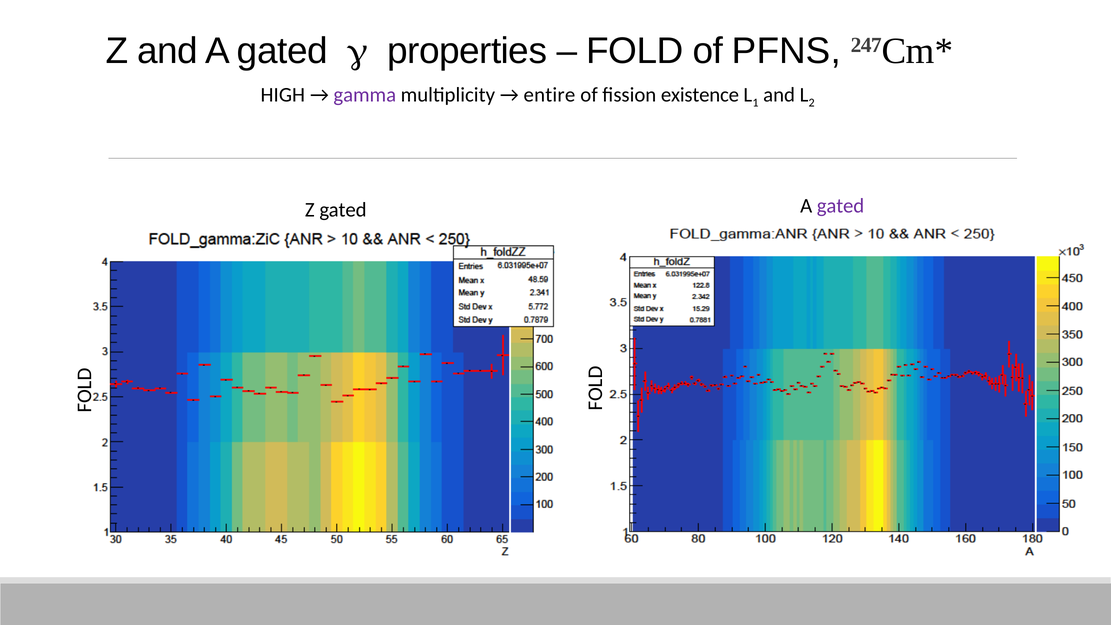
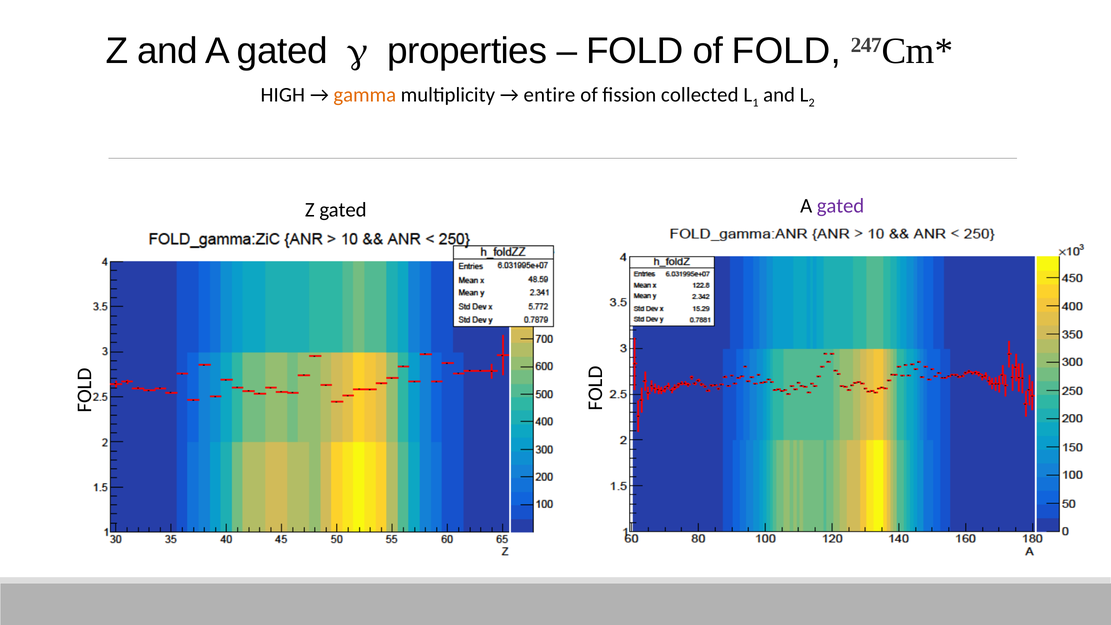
of PFNS: PFNS -> FOLD (786, 51)
gamma colour: purple -> orange (365, 95)
existence: existence -> collected (700, 95)
